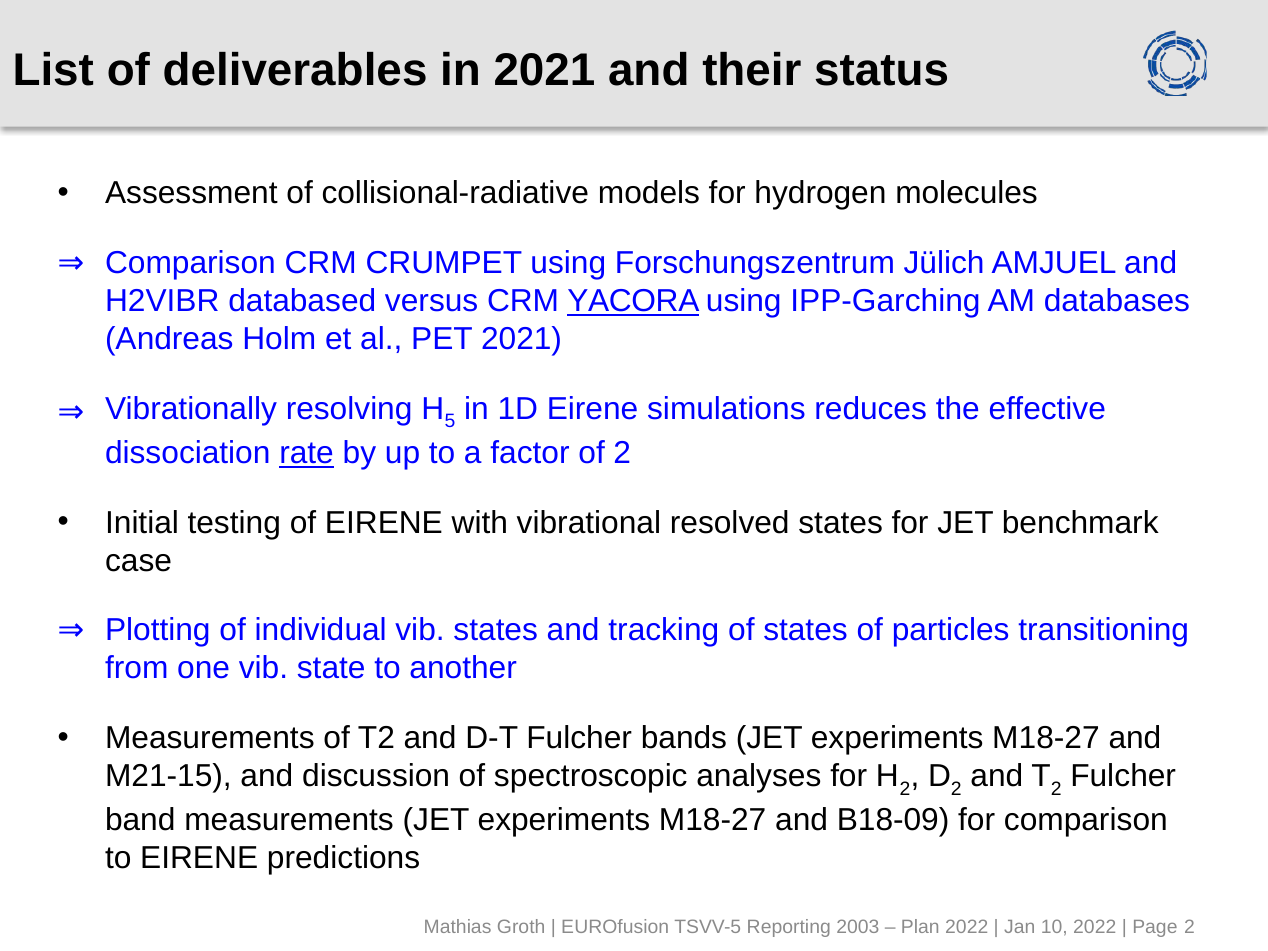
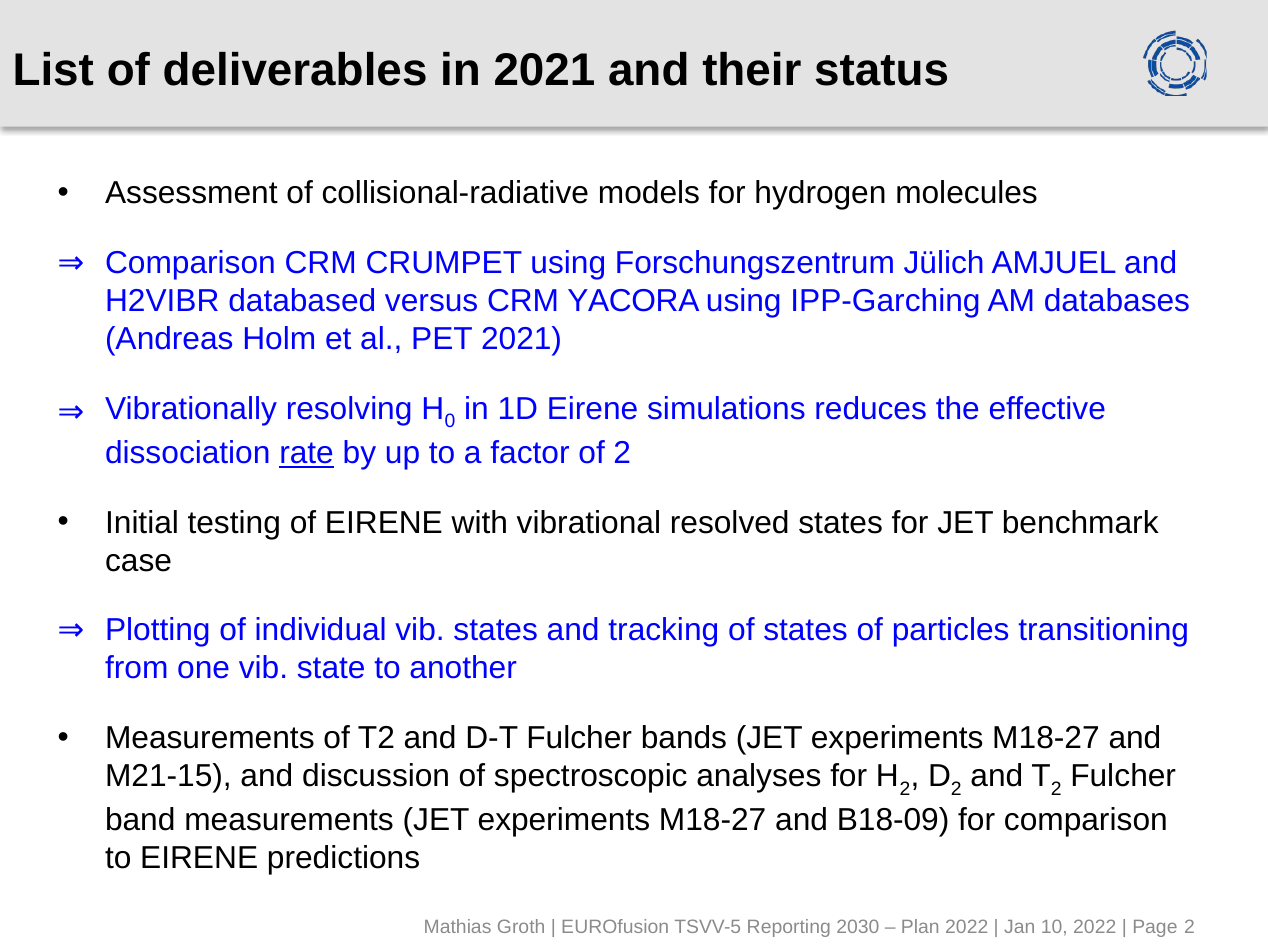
YACORA underline: present -> none (633, 301)
5: 5 -> 0 (450, 421)
2003: 2003 -> 2030 (858, 928)
